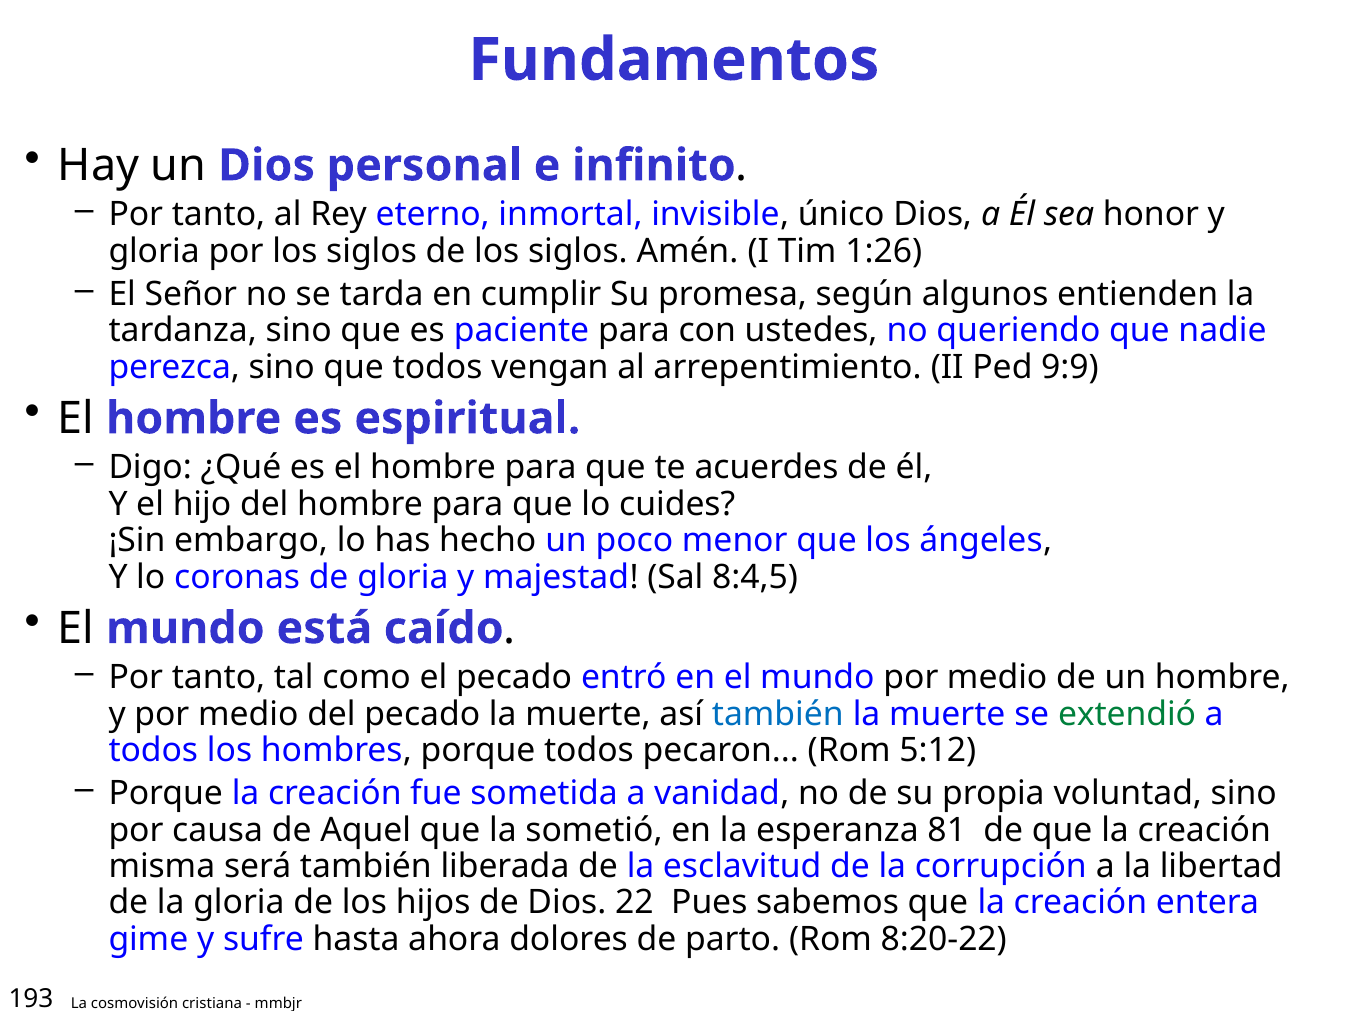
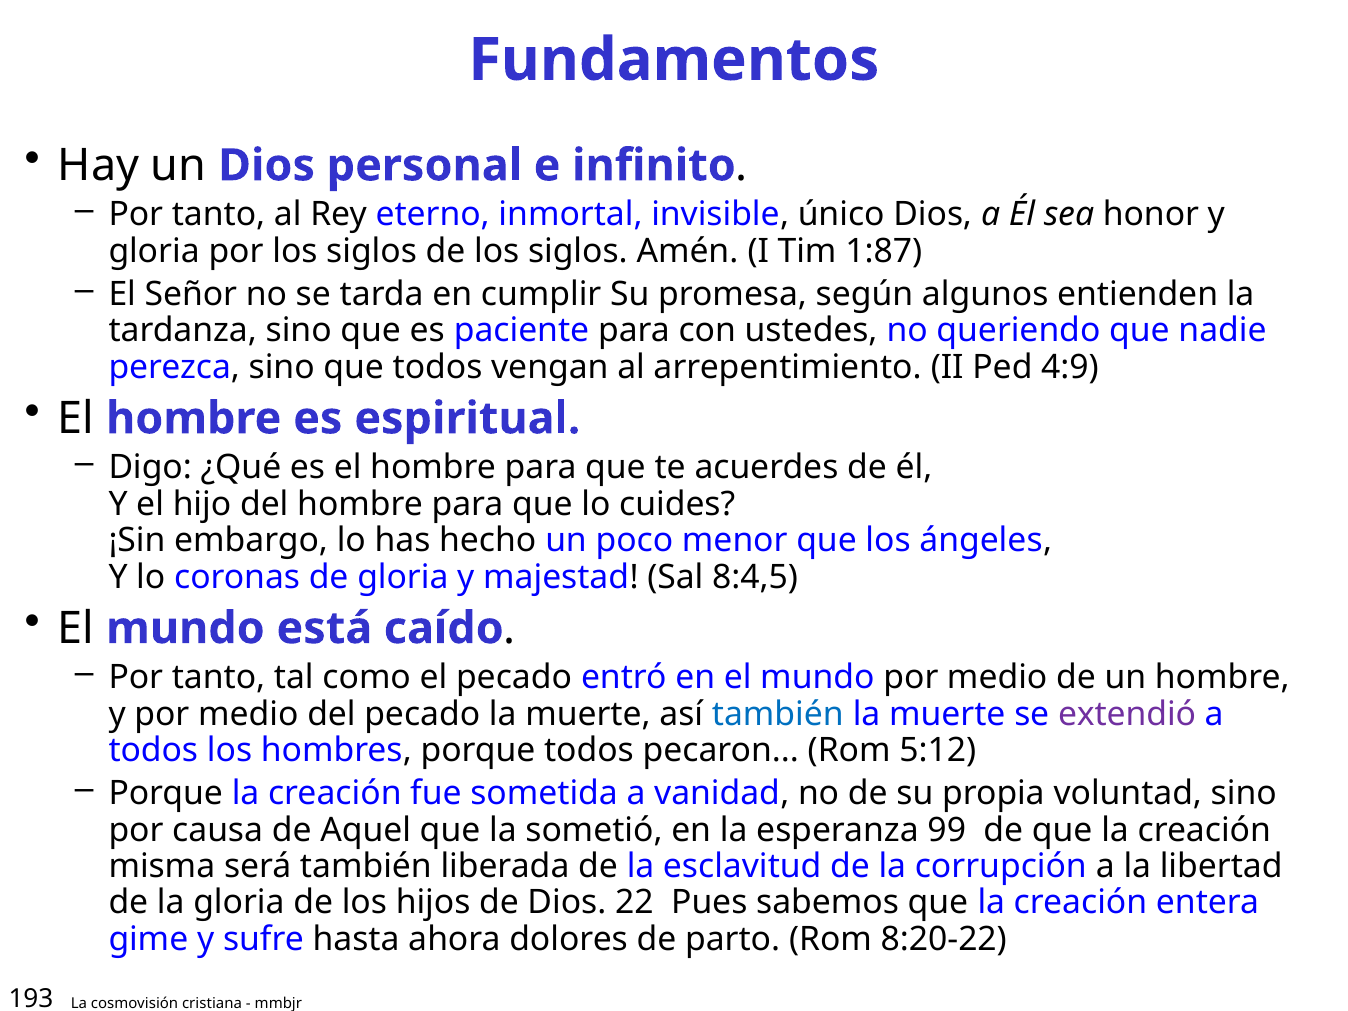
1:26: 1:26 -> 1:87 (884, 251)
9:9: 9:9 -> 4:9 (1070, 367)
extendió colour: green -> purple (1127, 714)
81: 81 -> 99 (947, 830)
